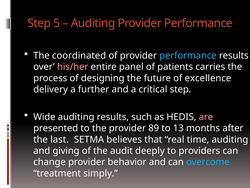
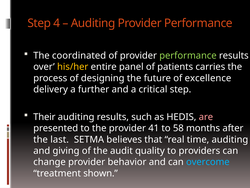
5: 5 -> 4 (57, 23)
performance colour: light blue -> light green (188, 55)
his/her colour: pink -> yellow (73, 67)
Wide: Wide -> Their (44, 117)
89: 89 -> 41 (154, 128)
13: 13 -> 58 (178, 128)
deeply: deeply -> quality (150, 150)
simply: simply -> shown (101, 173)
